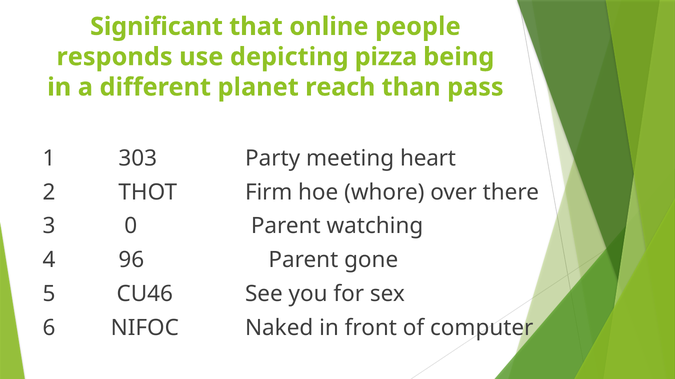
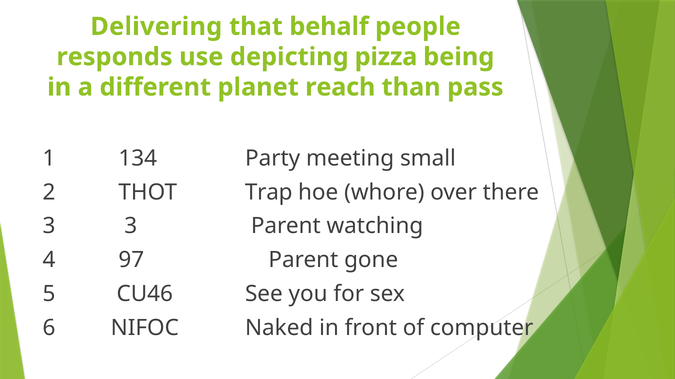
Significant: Significant -> Delivering (156, 27)
online: online -> behalf (329, 27)
303: 303 -> 134 (138, 158)
heart: heart -> small (428, 158)
Firm: Firm -> Trap (269, 192)
3 0: 0 -> 3 (131, 226)
96: 96 -> 97 (131, 261)
